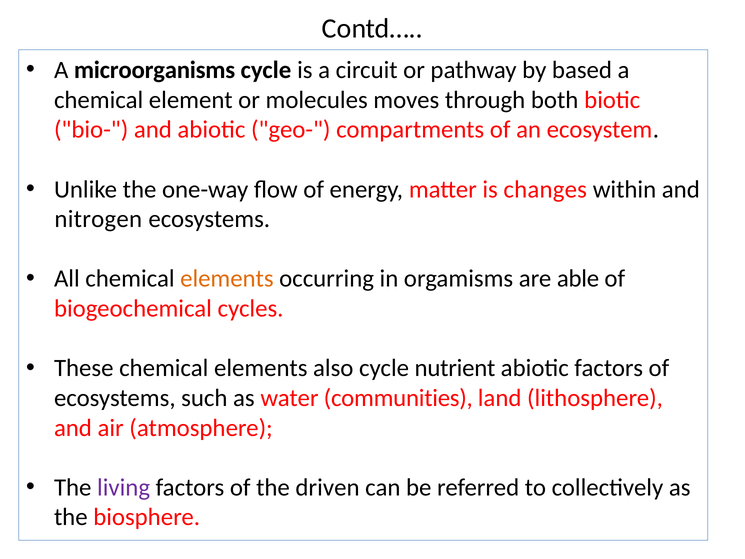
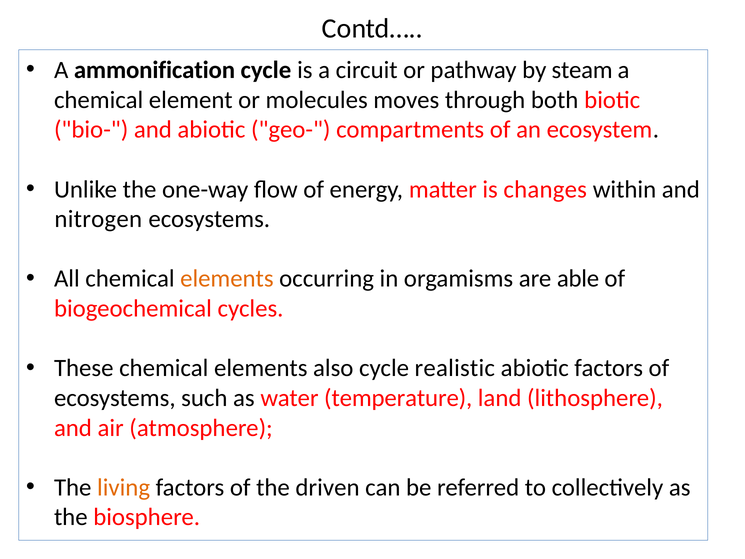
microorganisms: microorganisms -> ammonification (155, 70)
based: based -> steam (582, 70)
nutrient: nutrient -> realistic (455, 368)
communities: communities -> temperature (398, 398)
living colour: purple -> orange (124, 487)
